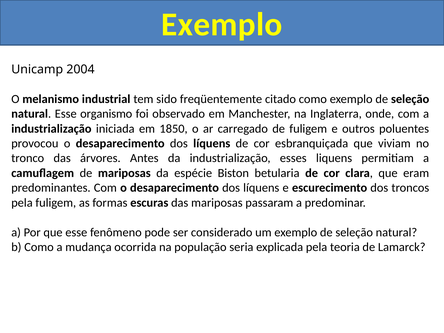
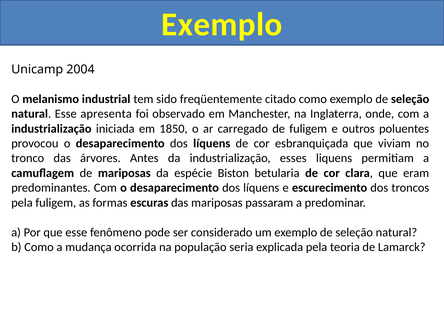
organismo: organismo -> apresenta (106, 114)
